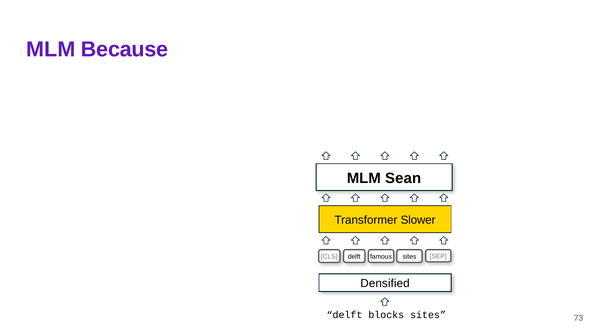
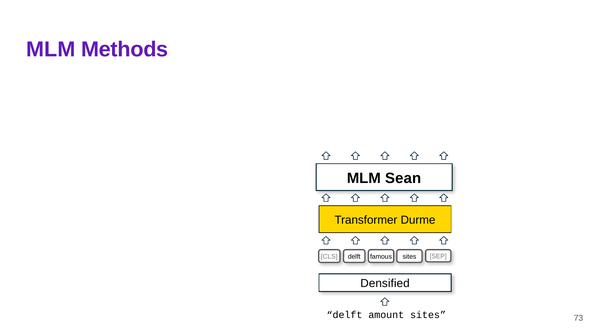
Because: Because -> Methods (125, 49)
Slower: Slower -> Durme (418, 220)
blocks: blocks -> amount (386, 315)
